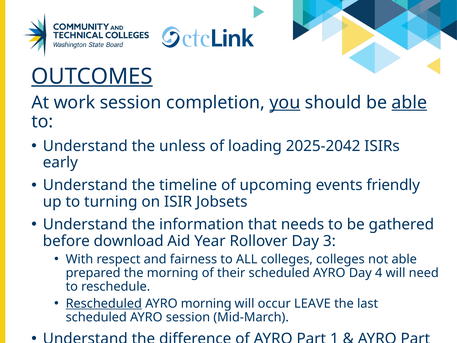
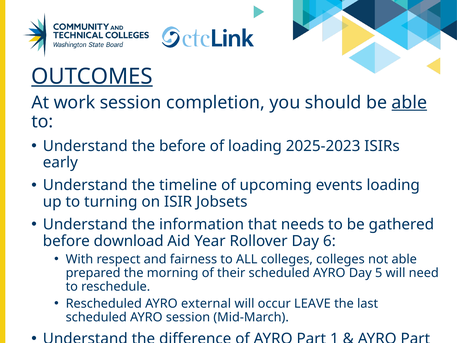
you underline: present -> none (285, 103)
the unless: unless -> before (182, 146)
2025-2042: 2025-2042 -> 2025-2023 (323, 146)
events friendly: friendly -> loading (393, 185)
3: 3 -> 6 (329, 241)
4: 4 -> 5 (379, 273)
Rescheduled underline: present -> none (104, 303)
AYRO morning: morning -> external (206, 303)
